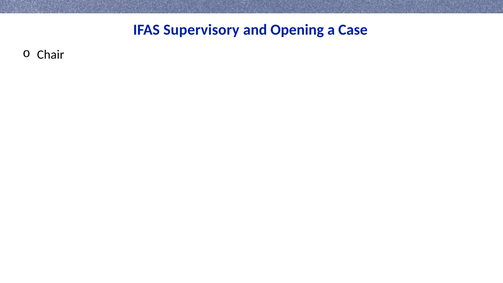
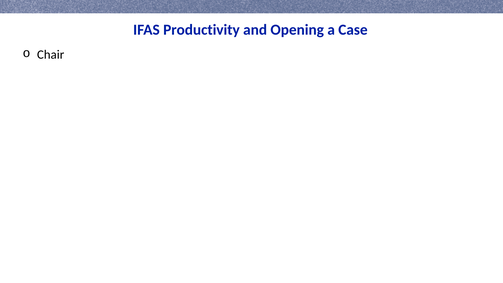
Supervisory: Supervisory -> Productivity (201, 30)
